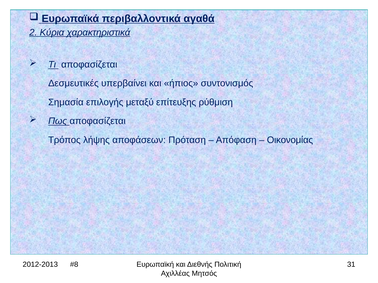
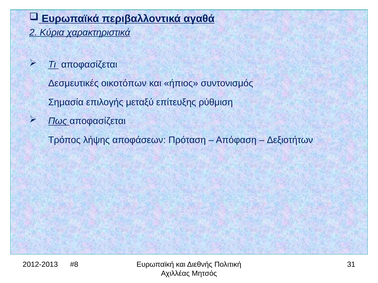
υπερβαίνει: υπερβαίνει -> οικοτόπων (124, 84)
Οικονομίας: Οικονομίας -> Δεξιοτήτων (290, 140)
